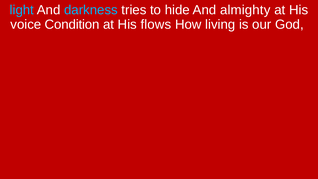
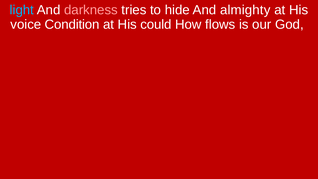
darkness colour: light blue -> pink (91, 10)
flows: flows -> could (156, 24)
living: living -> flows (220, 24)
